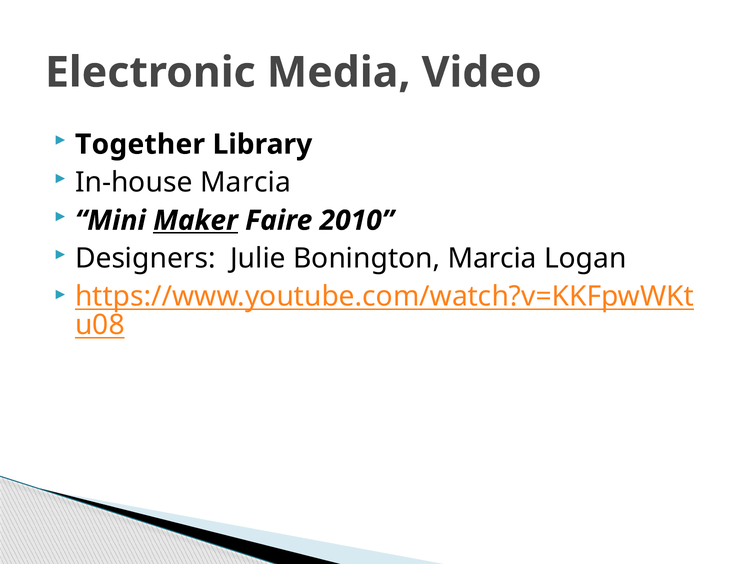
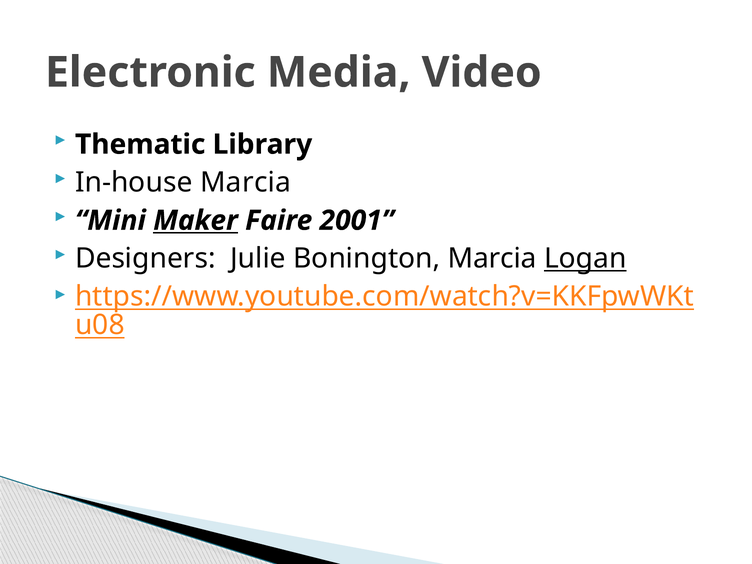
Together: Together -> Thematic (140, 144)
2010: 2010 -> 2001 (357, 221)
Logan underline: none -> present (585, 259)
